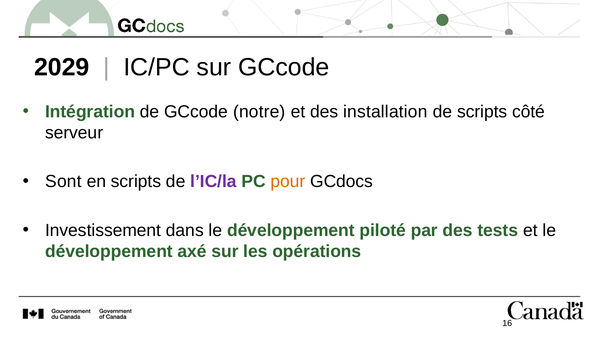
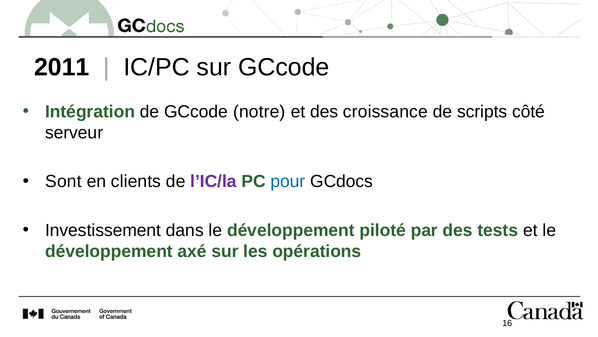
2029: 2029 -> 2011 (62, 67)
installation: installation -> croissance (385, 111)
en scripts: scripts -> clients (136, 181)
pour colour: orange -> blue (288, 181)
